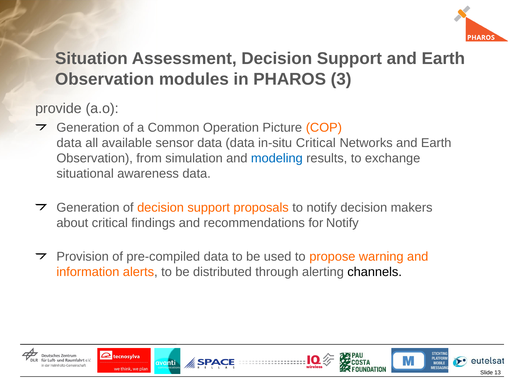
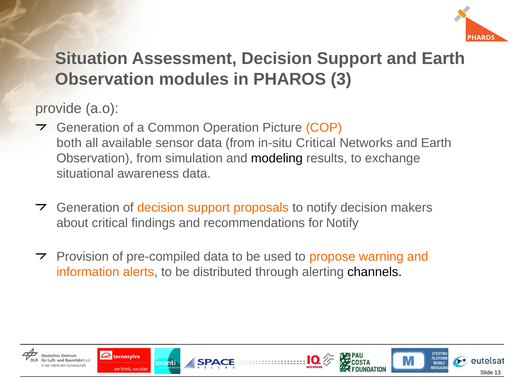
data: data -> both (69, 143)
data data: data -> from (240, 143)
modeling colour: blue -> black (277, 158)
